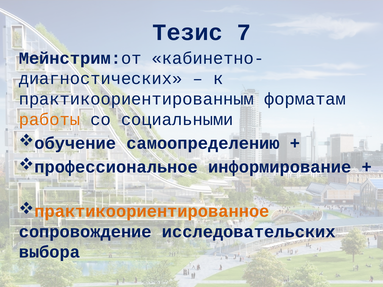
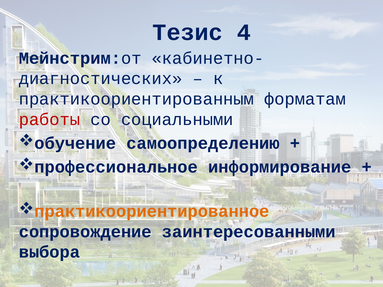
7: 7 -> 4 (244, 32)
работы colour: orange -> red (49, 120)
исследовательских: исследовательских -> заинтересованными (249, 232)
